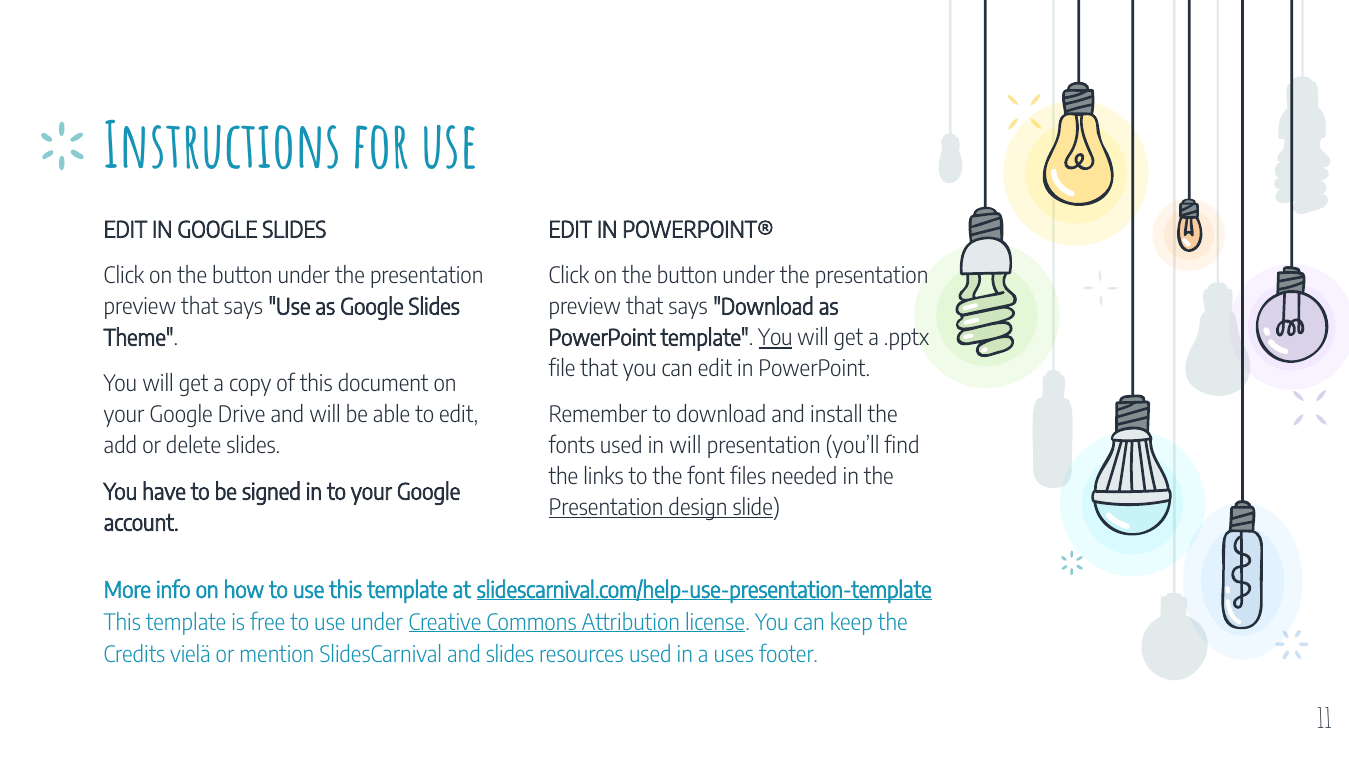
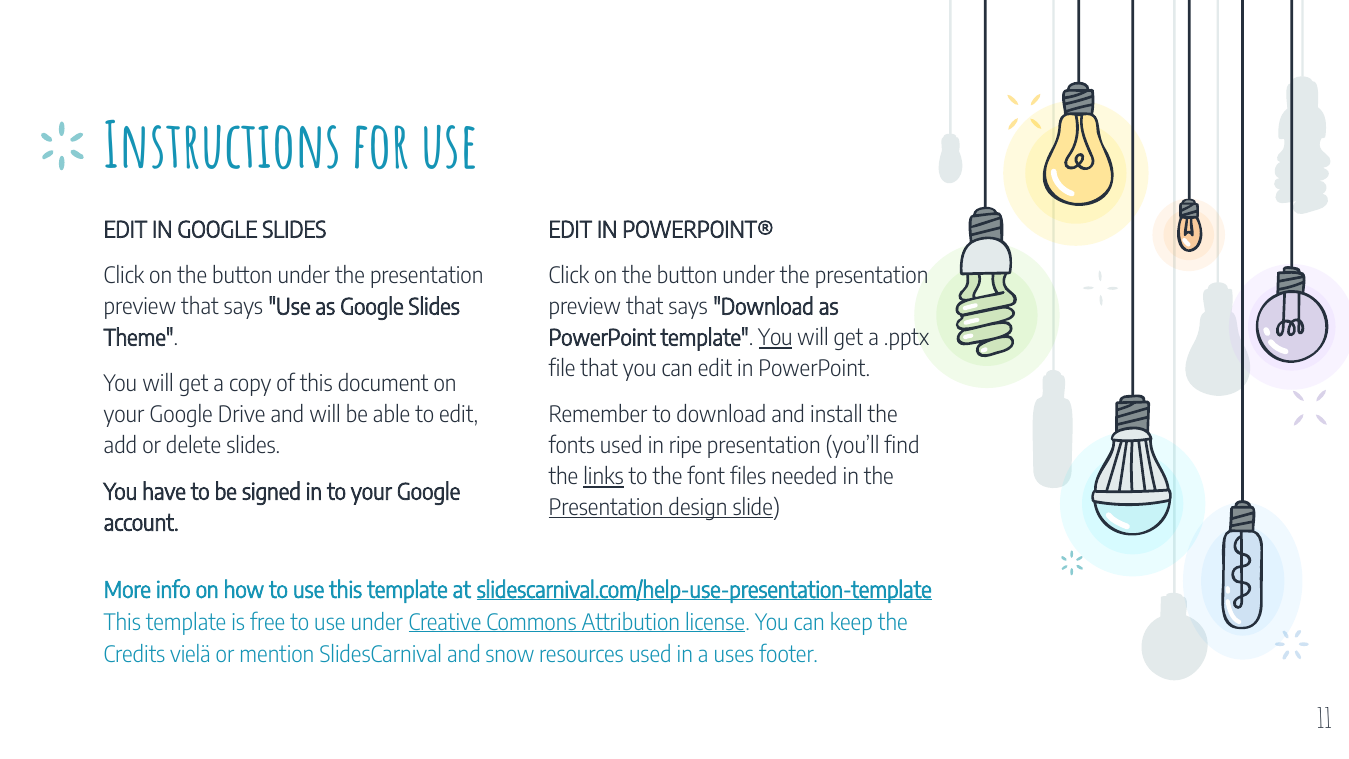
in will: will -> ripe (686, 446)
links underline: none -> present (604, 477)
and slides: slides -> snow (510, 655)
